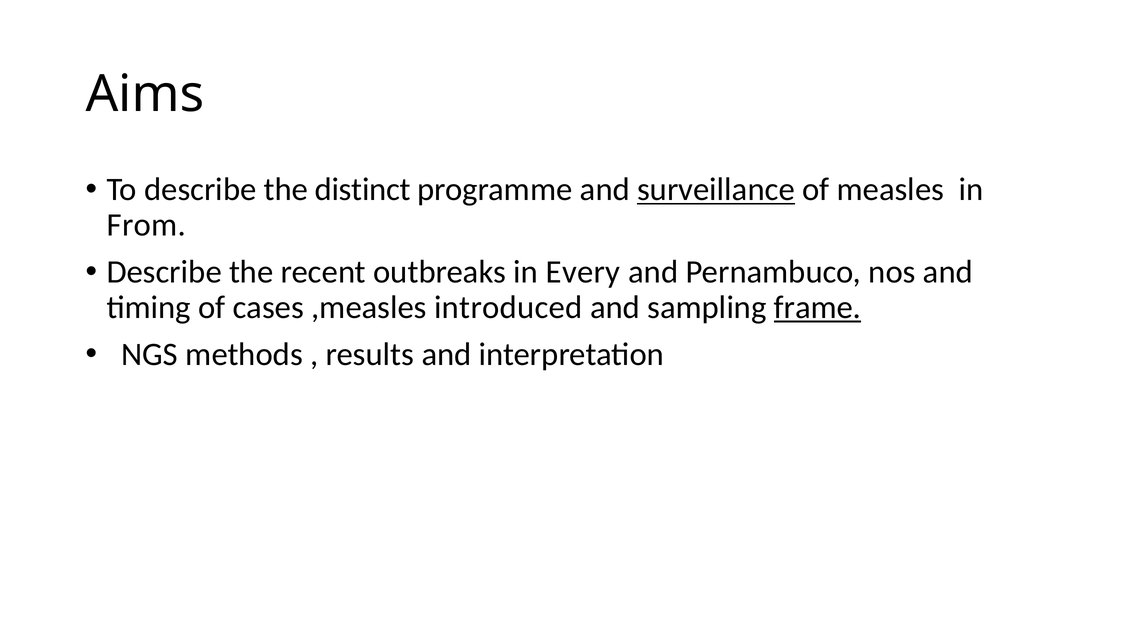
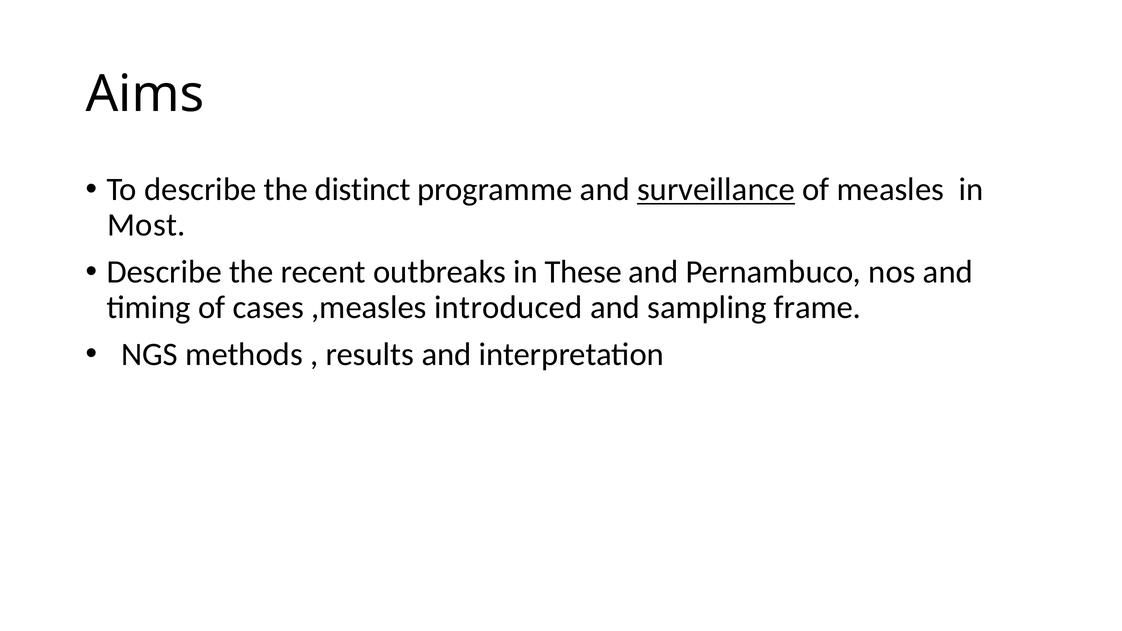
From: From -> Most (146, 225)
Every: Every -> These (583, 272)
frame underline: present -> none (817, 307)
